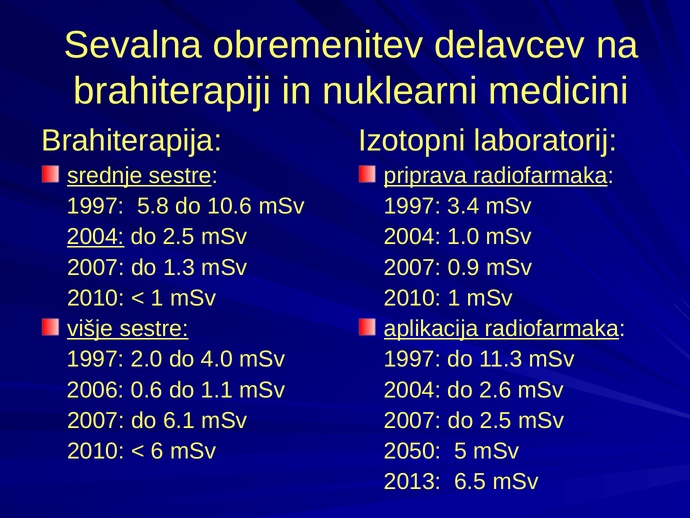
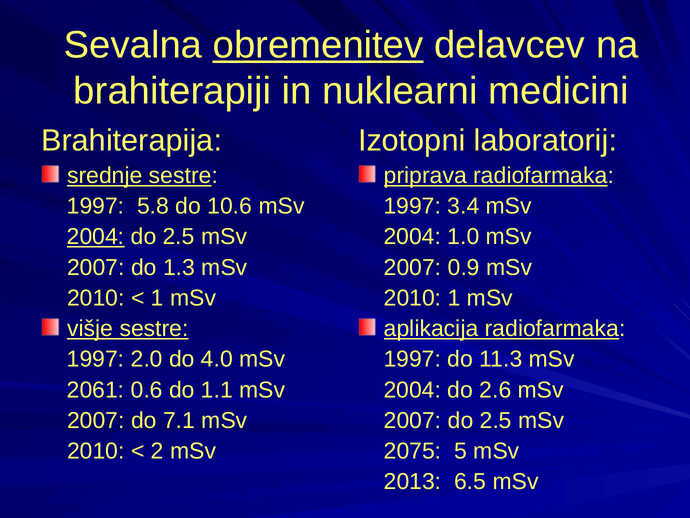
obremenitev underline: none -> present (318, 45)
2006: 2006 -> 2061 (96, 390)
6.1: 6.1 -> 7.1 (179, 420)
6: 6 -> 2 (157, 451)
2050: 2050 -> 2075 (413, 451)
